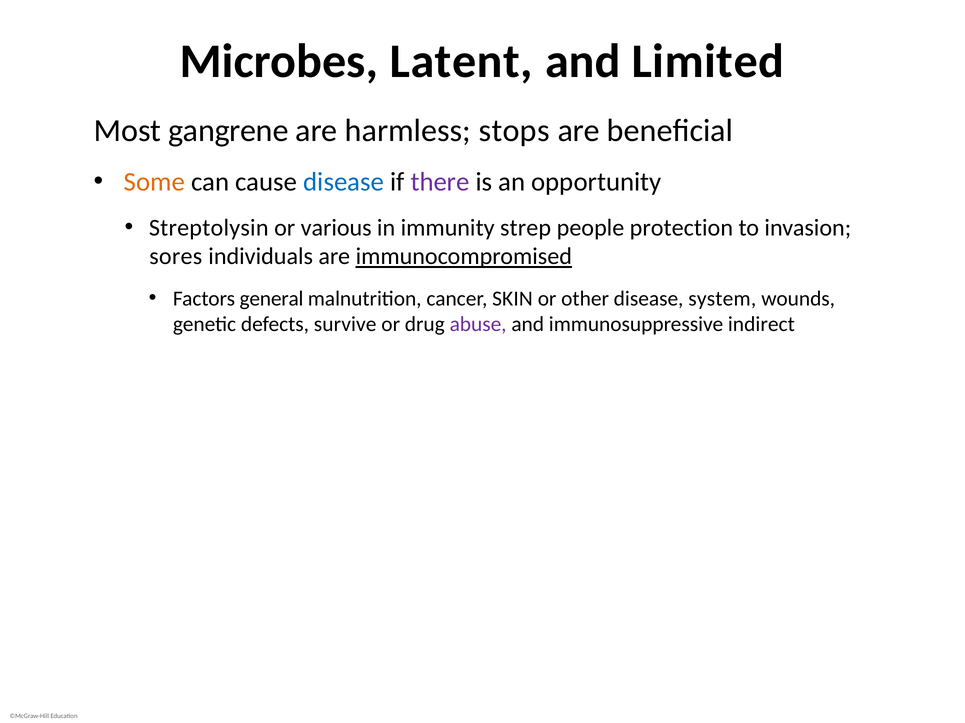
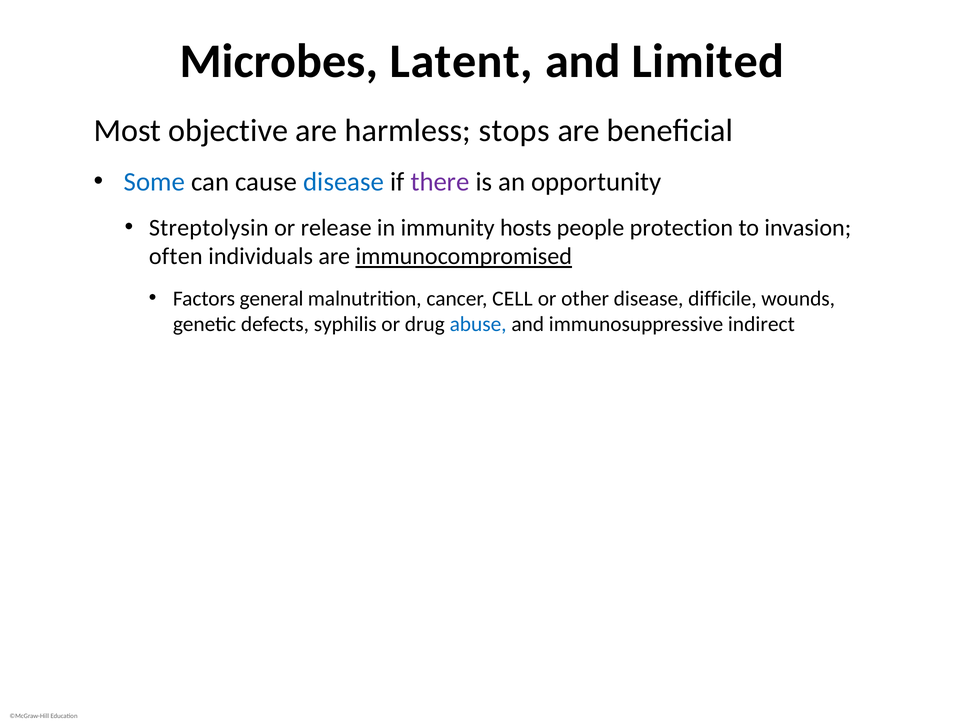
gangrene: gangrene -> objective (228, 131)
Some colour: orange -> blue (155, 182)
various: various -> release (336, 228)
strep: strep -> hosts (526, 228)
sores: sores -> often (176, 257)
SKIN: SKIN -> CELL (512, 299)
system: system -> difficile (722, 299)
survive: survive -> syphilis (345, 325)
abuse colour: purple -> blue (478, 325)
